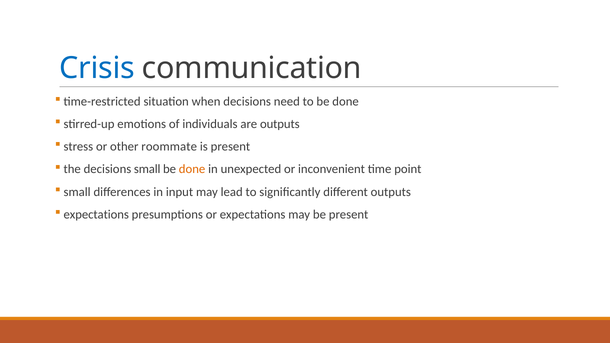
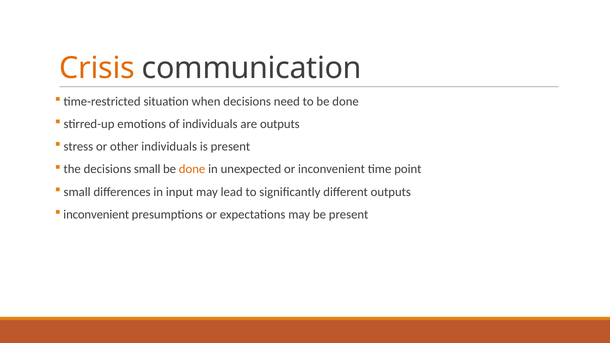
Crisis colour: blue -> orange (97, 68)
other roommate: roommate -> individuals (169, 147)
expectations: expectations -> inconvenient (96, 215)
